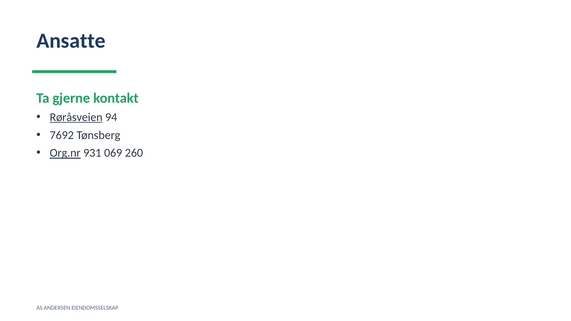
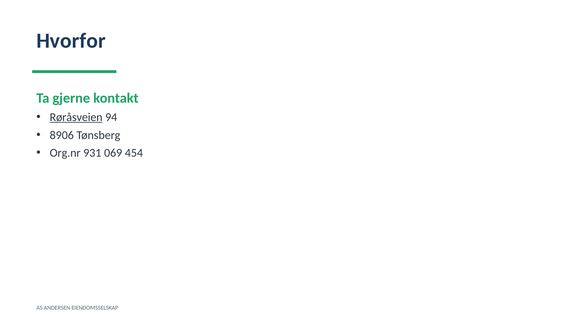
Ansatte: Ansatte -> Hvorfor (71, 41)
7692: 7692 -> 8906 (62, 135)
Org.nr underline: present -> none (65, 153)
260: 260 -> 454 (134, 153)
